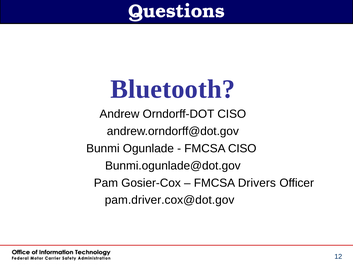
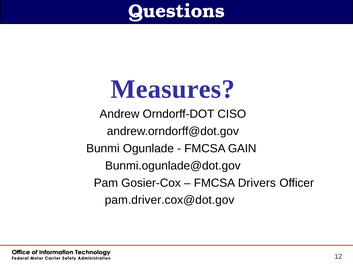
Bluetooth: Bluetooth -> Measures (173, 89)
FMCSA CISO: CISO -> GAIN (242, 148)
